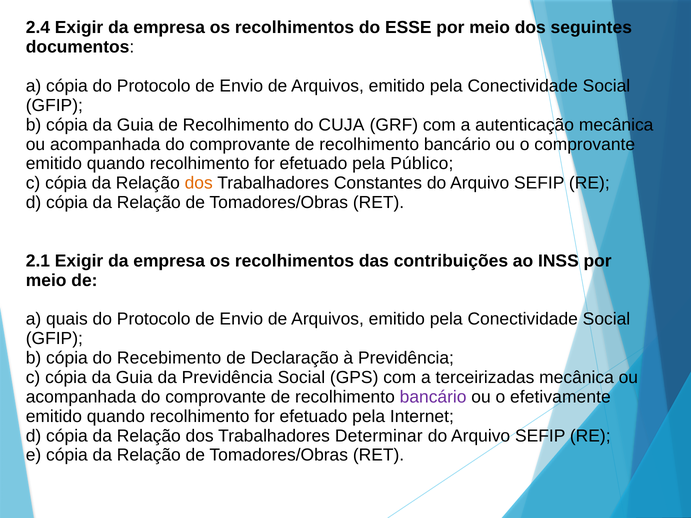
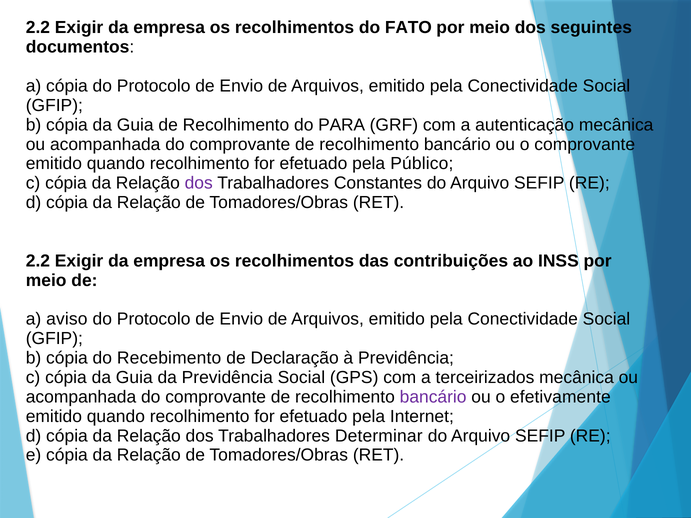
2.4: 2.4 -> 2.2 (38, 28)
ESSE: ESSE -> FATO (408, 28)
CUJA: CUJA -> PARA (342, 125)
dos colour: orange -> purple (199, 183)
2.1: 2.1 -> 2.2 (38, 261)
quais: quais -> aviso (67, 319)
terceirizadas: terceirizadas -> terceirizados (485, 378)
